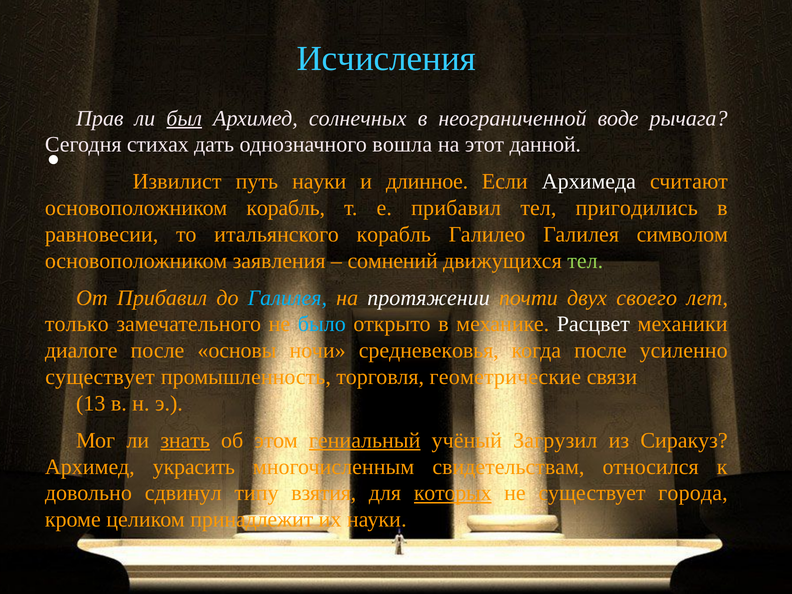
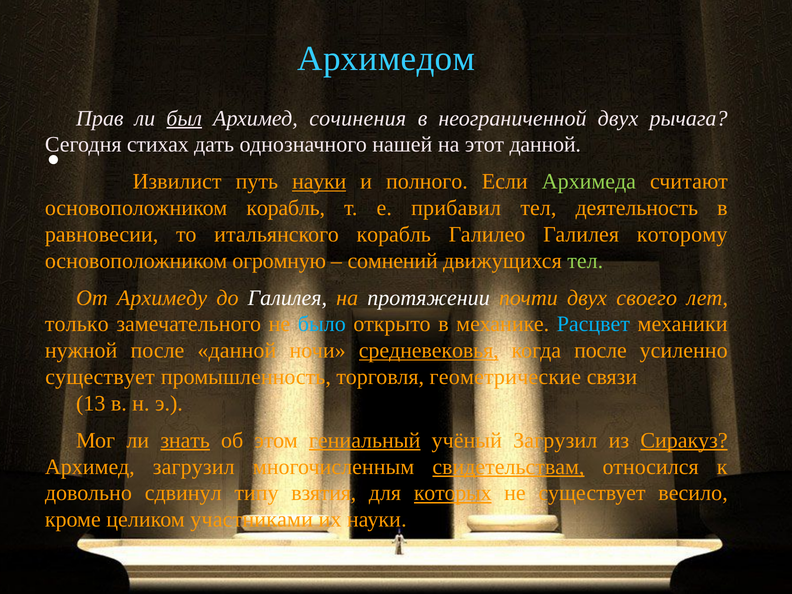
Исчисления: Исчисления -> Архимедом (386, 58)
солнечных: солнечных -> сочинения (358, 118)
неограниченной воде: воде -> двух (618, 118)
вошла: вошла -> нашей (402, 145)
науки underline: none -> present (319, 182)
длинное: длинное -> полного (427, 182)
Архимеда colour: white -> light green (589, 182)
пригодились: пригодились -> деятельность (637, 208)
символом: символом -> которому (682, 234)
заявления: заявления -> огромную (279, 261)
От Прибавил: Прибавил -> Архимеду (162, 298)
Галилея colour: light blue -> white (287, 298)
Расцвет colour: white -> light blue (593, 324)
диалоге: диалоге -> нужной (81, 351)
после основы: основы -> данной (237, 351)
средневековья underline: none -> present (429, 351)
Сиракуз underline: none -> present (684, 440)
Архимед украсить: украсить -> загрузил (194, 467)
свидетельствам underline: none -> present (508, 467)
города: города -> весило (693, 493)
принадлежит: принадлежит -> участниками (252, 520)
